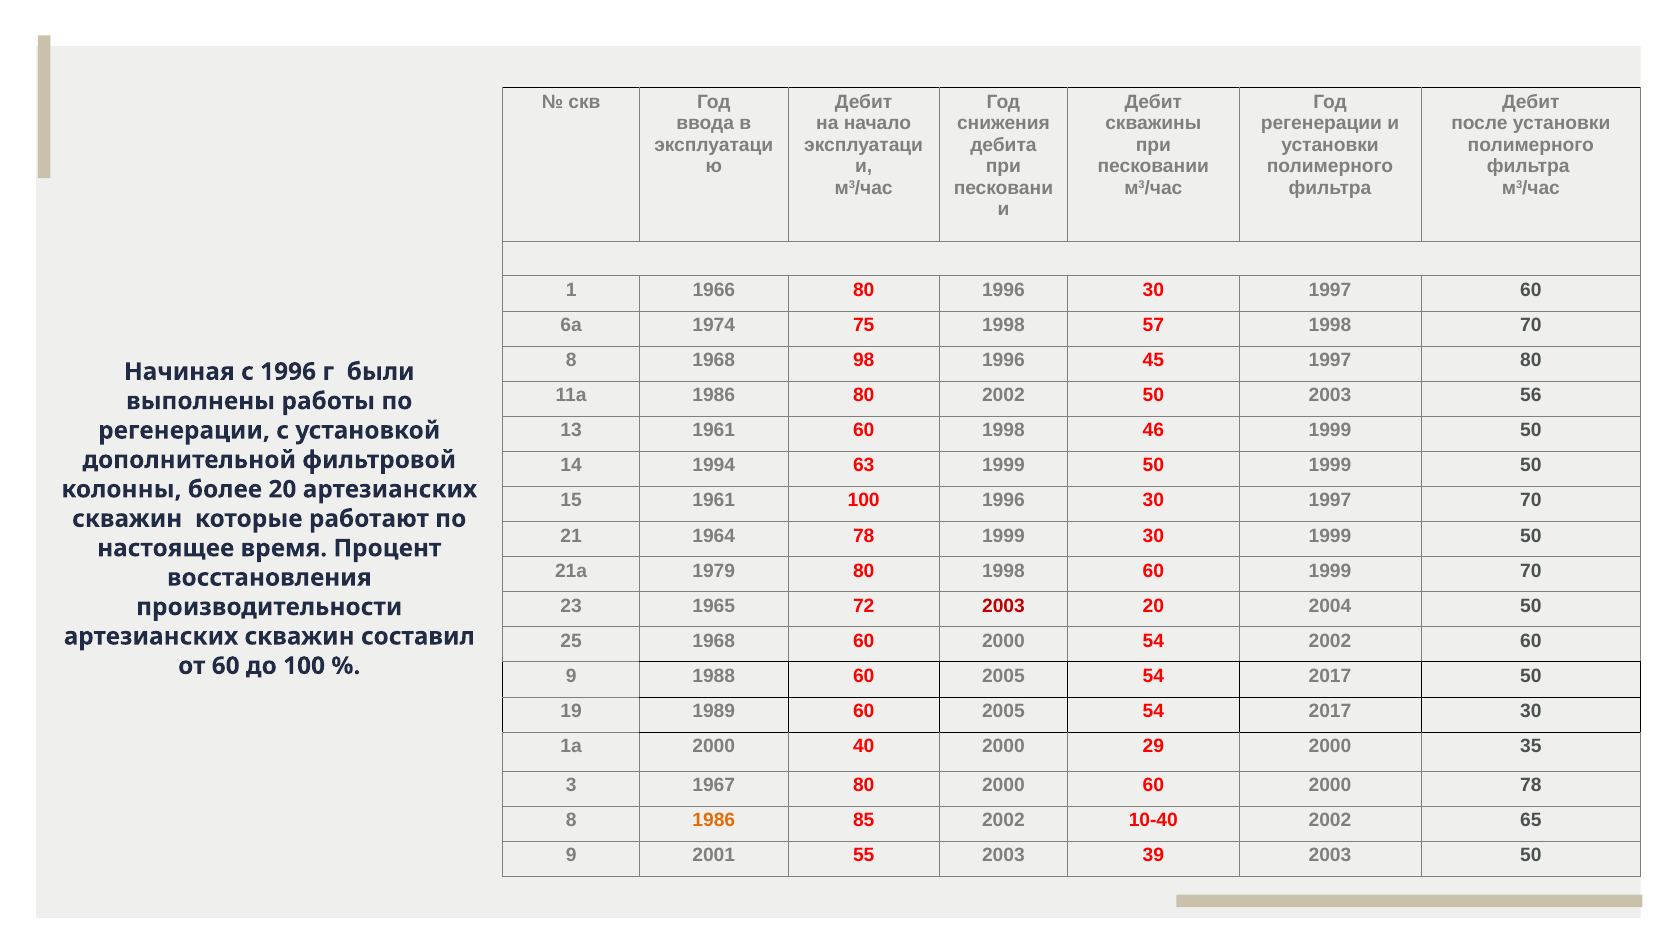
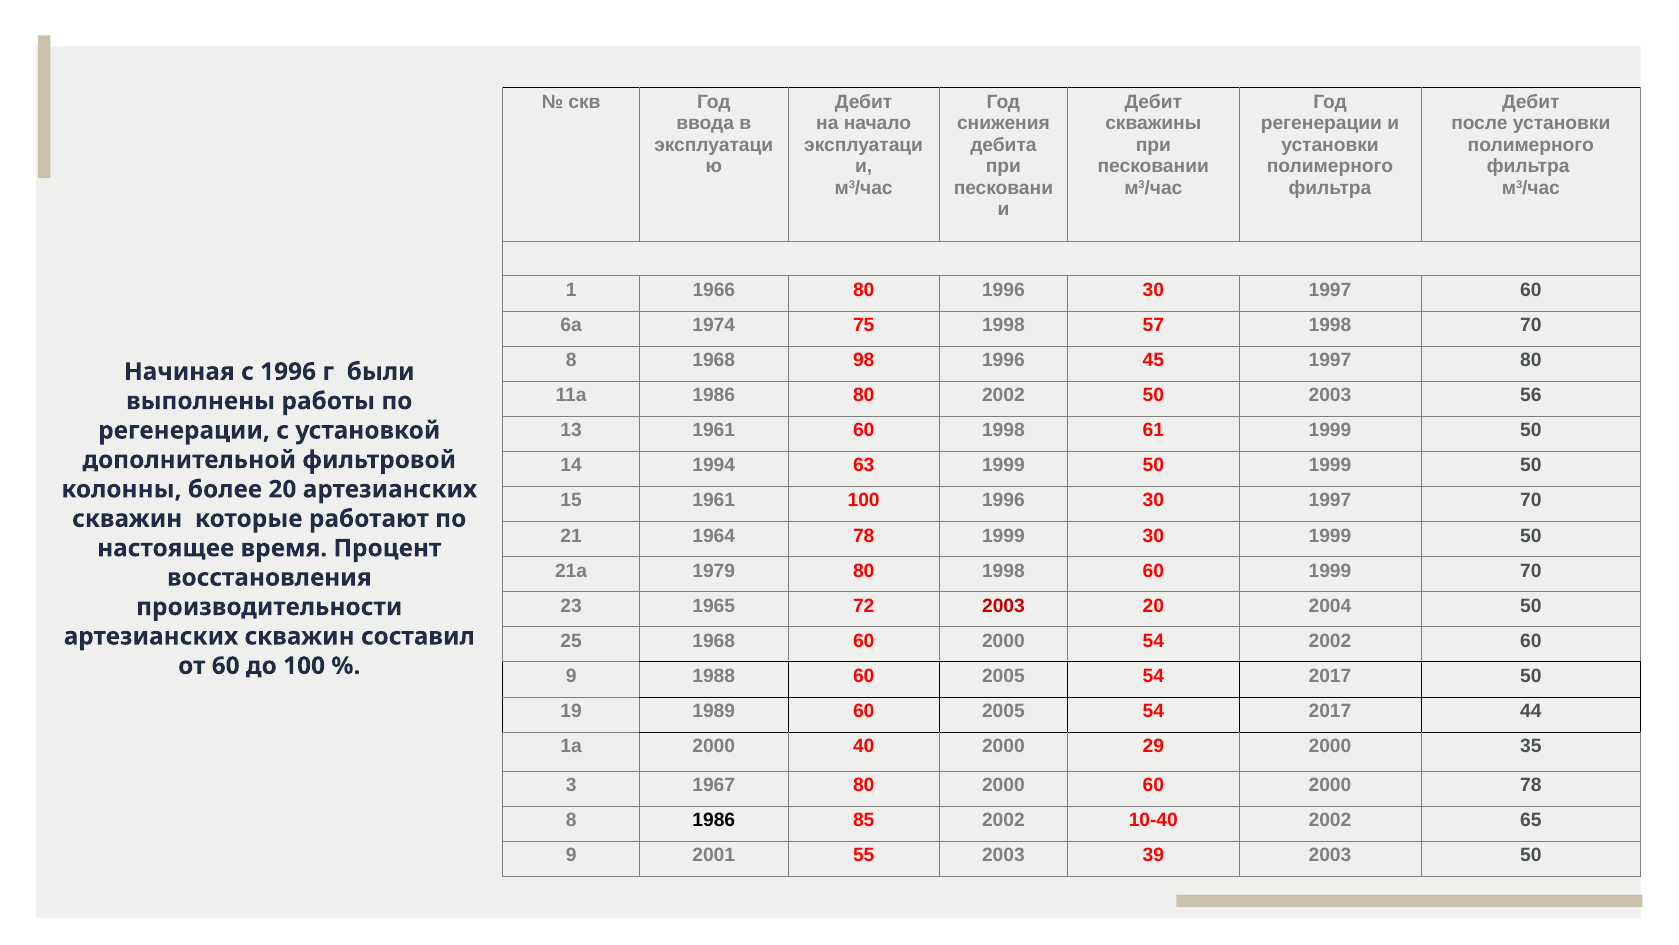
46: 46 -> 61 (1153, 430)
2017 30: 30 -> 44 (1531, 711)
1986 colour: orange -> black (714, 820)
